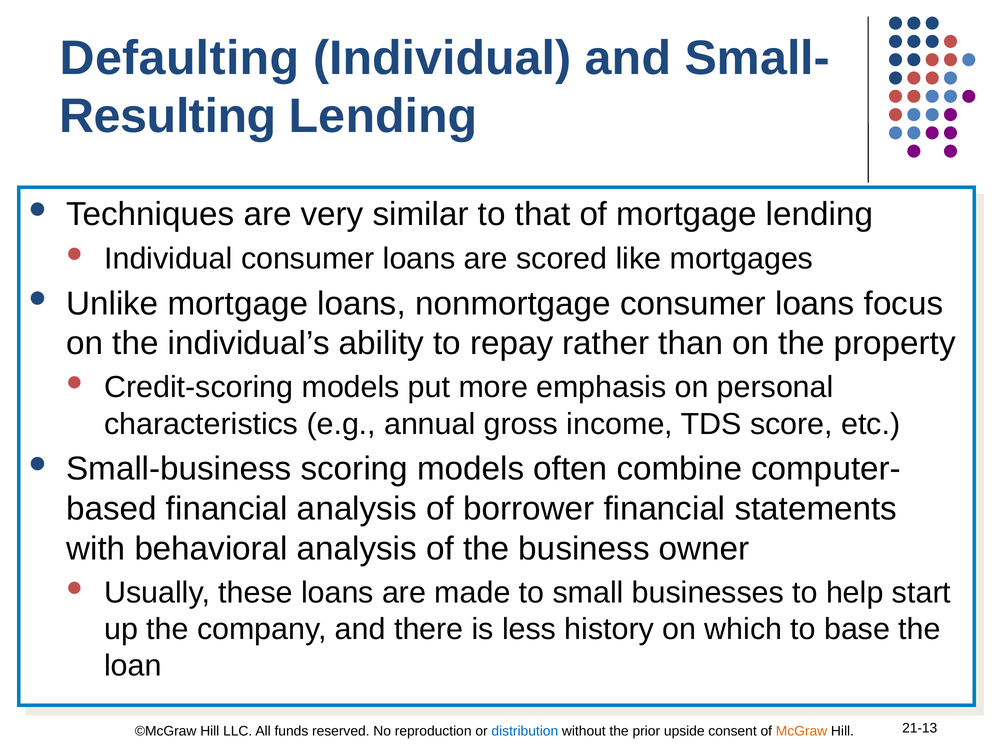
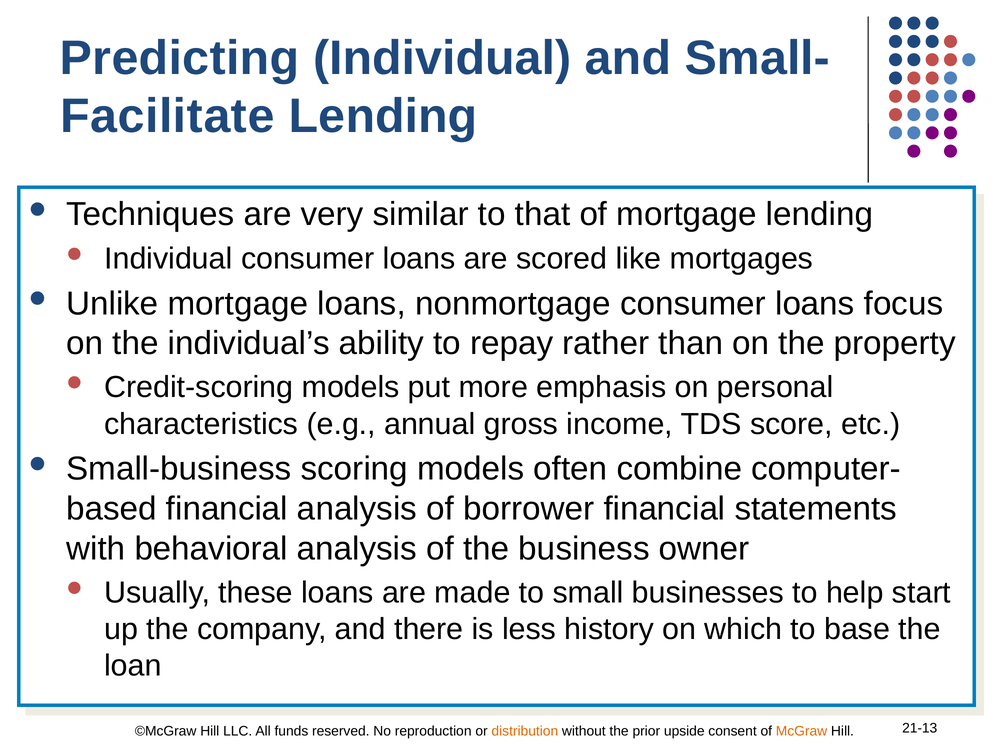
Defaulting: Defaulting -> Predicting (180, 58)
Resulting: Resulting -> Facilitate (167, 116)
distribution colour: blue -> orange (525, 732)
